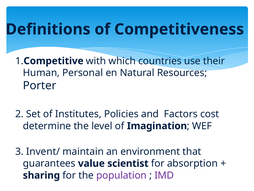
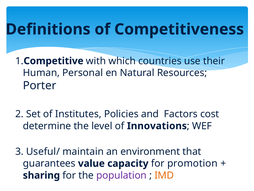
Imagination: Imagination -> Innovations (157, 126)
Invent/: Invent/ -> Useful/ (43, 151)
scientist: scientist -> capacity (128, 163)
absorption: absorption -> promotion (192, 163)
IMD colour: purple -> orange (164, 175)
